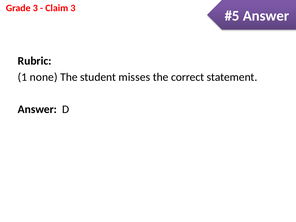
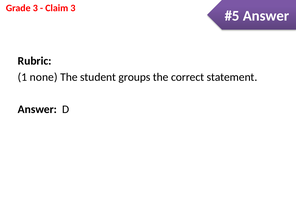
misses: misses -> groups (134, 77)
